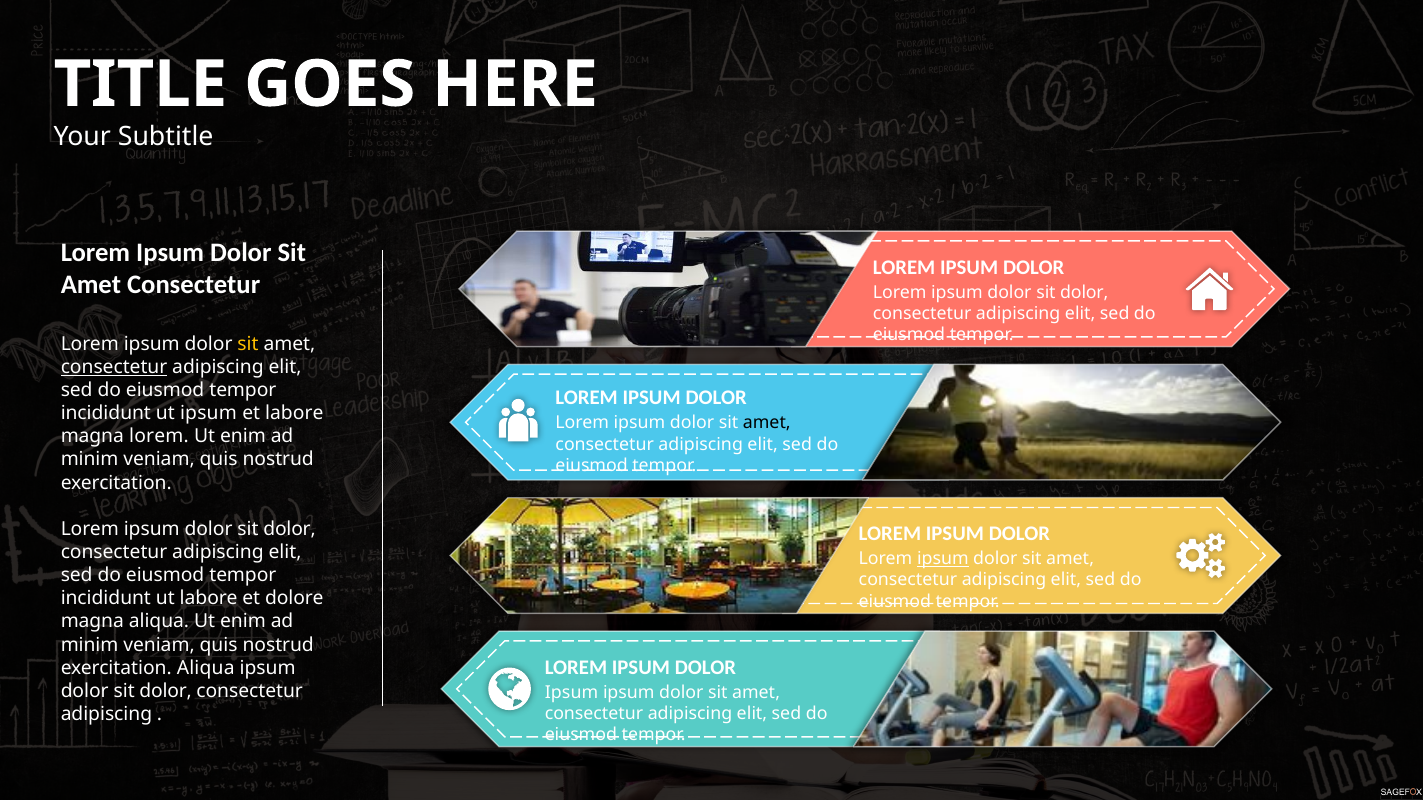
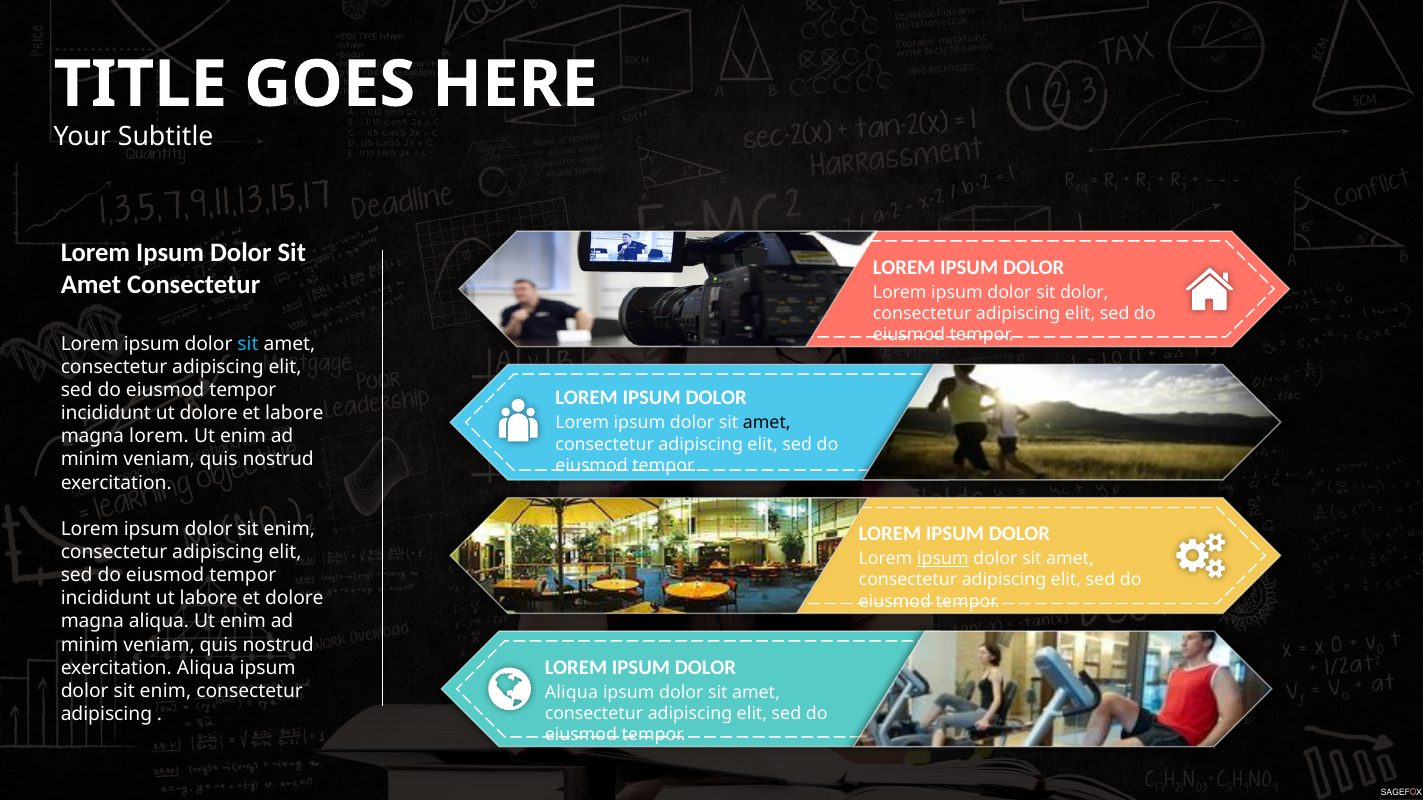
sit colour: yellow -> light blue (248, 344)
consectetur underline: present -> none (114, 367)
ut ipsum: ipsum -> dolore (209, 413)
dolor: dolor -> enim (289, 529)
dolor: dolor -> enim (165, 691)
Ipsum: Ipsum -> Aliqua (571, 693)
